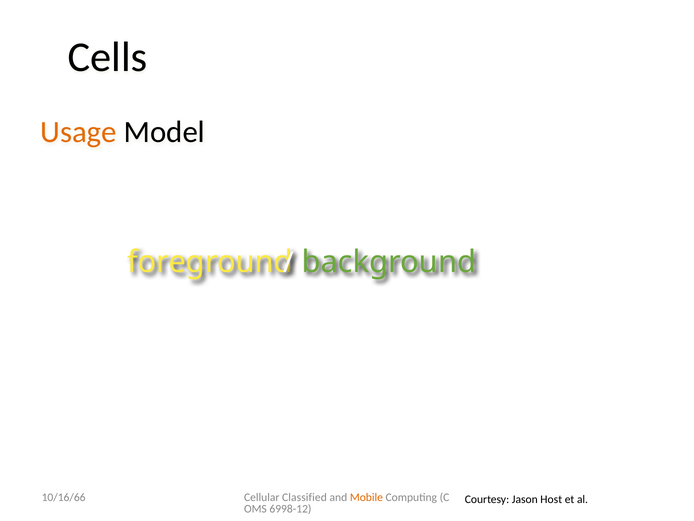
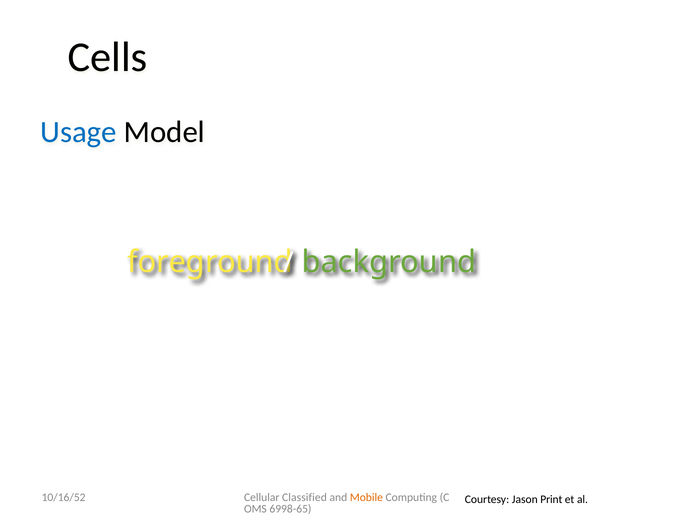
Usage colour: orange -> blue (79, 132)
10/16/66: 10/16/66 -> 10/16/52 (64, 497)
Host: Host -> Print (551, 499)
6998-12: 6998-12 -> 6998-65 (290, 509)
